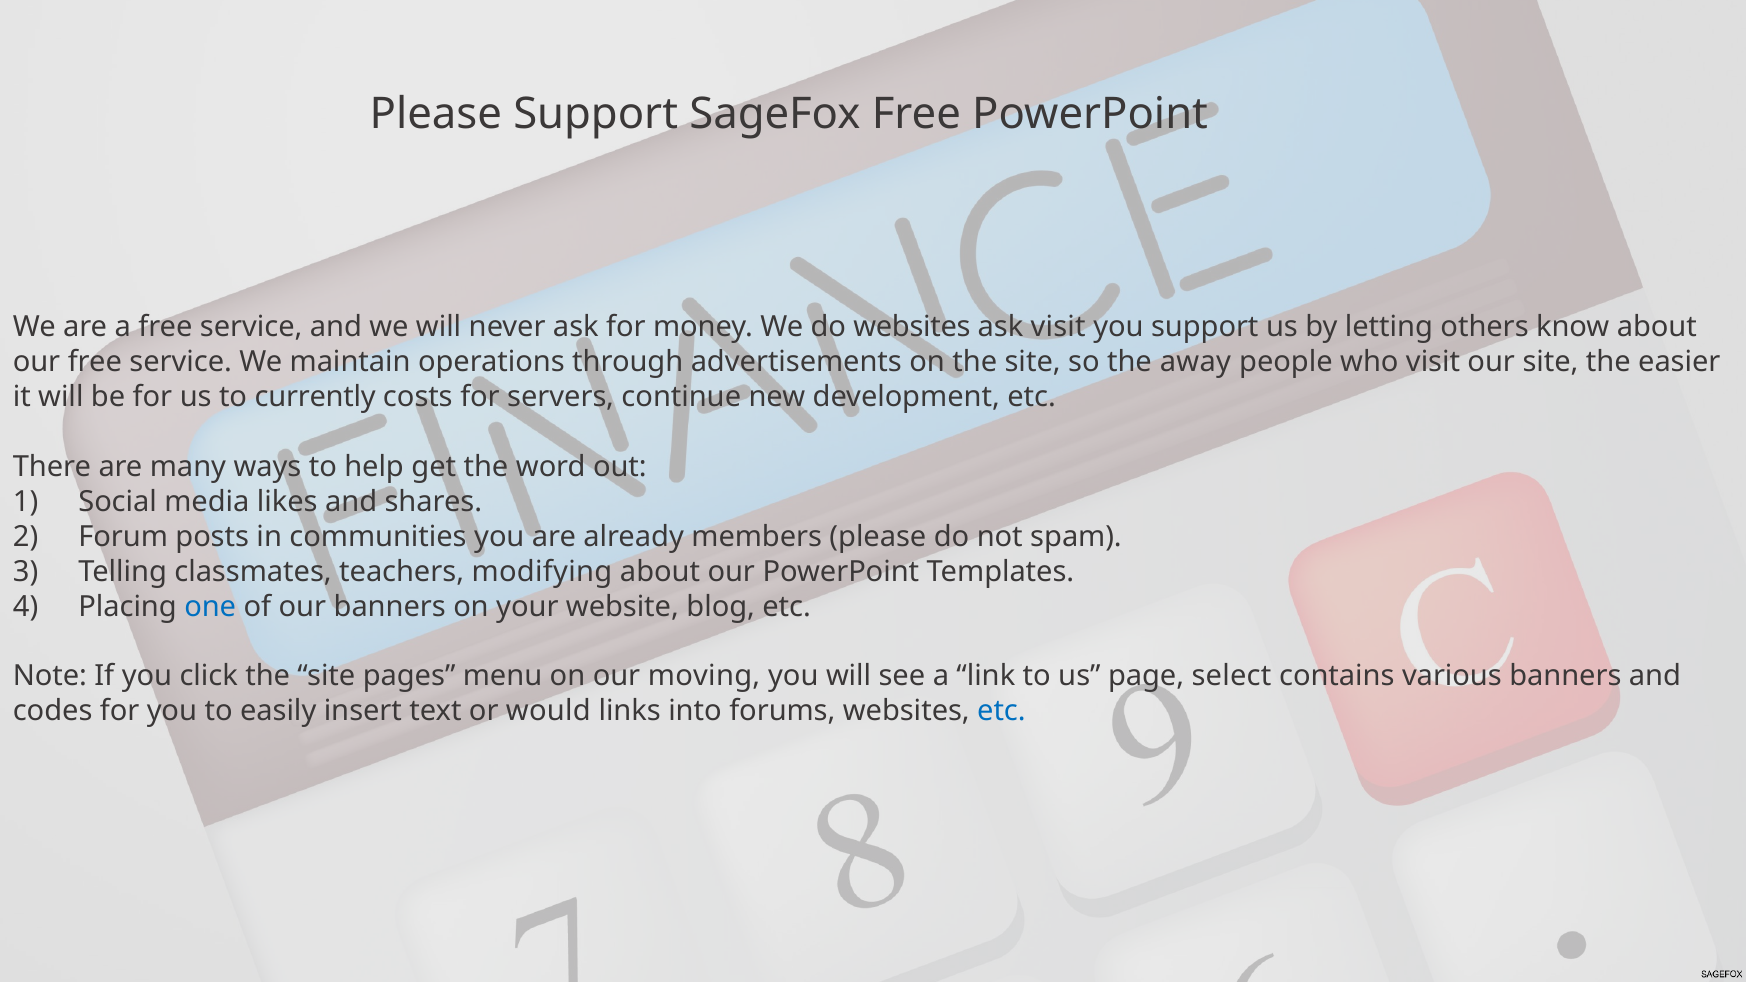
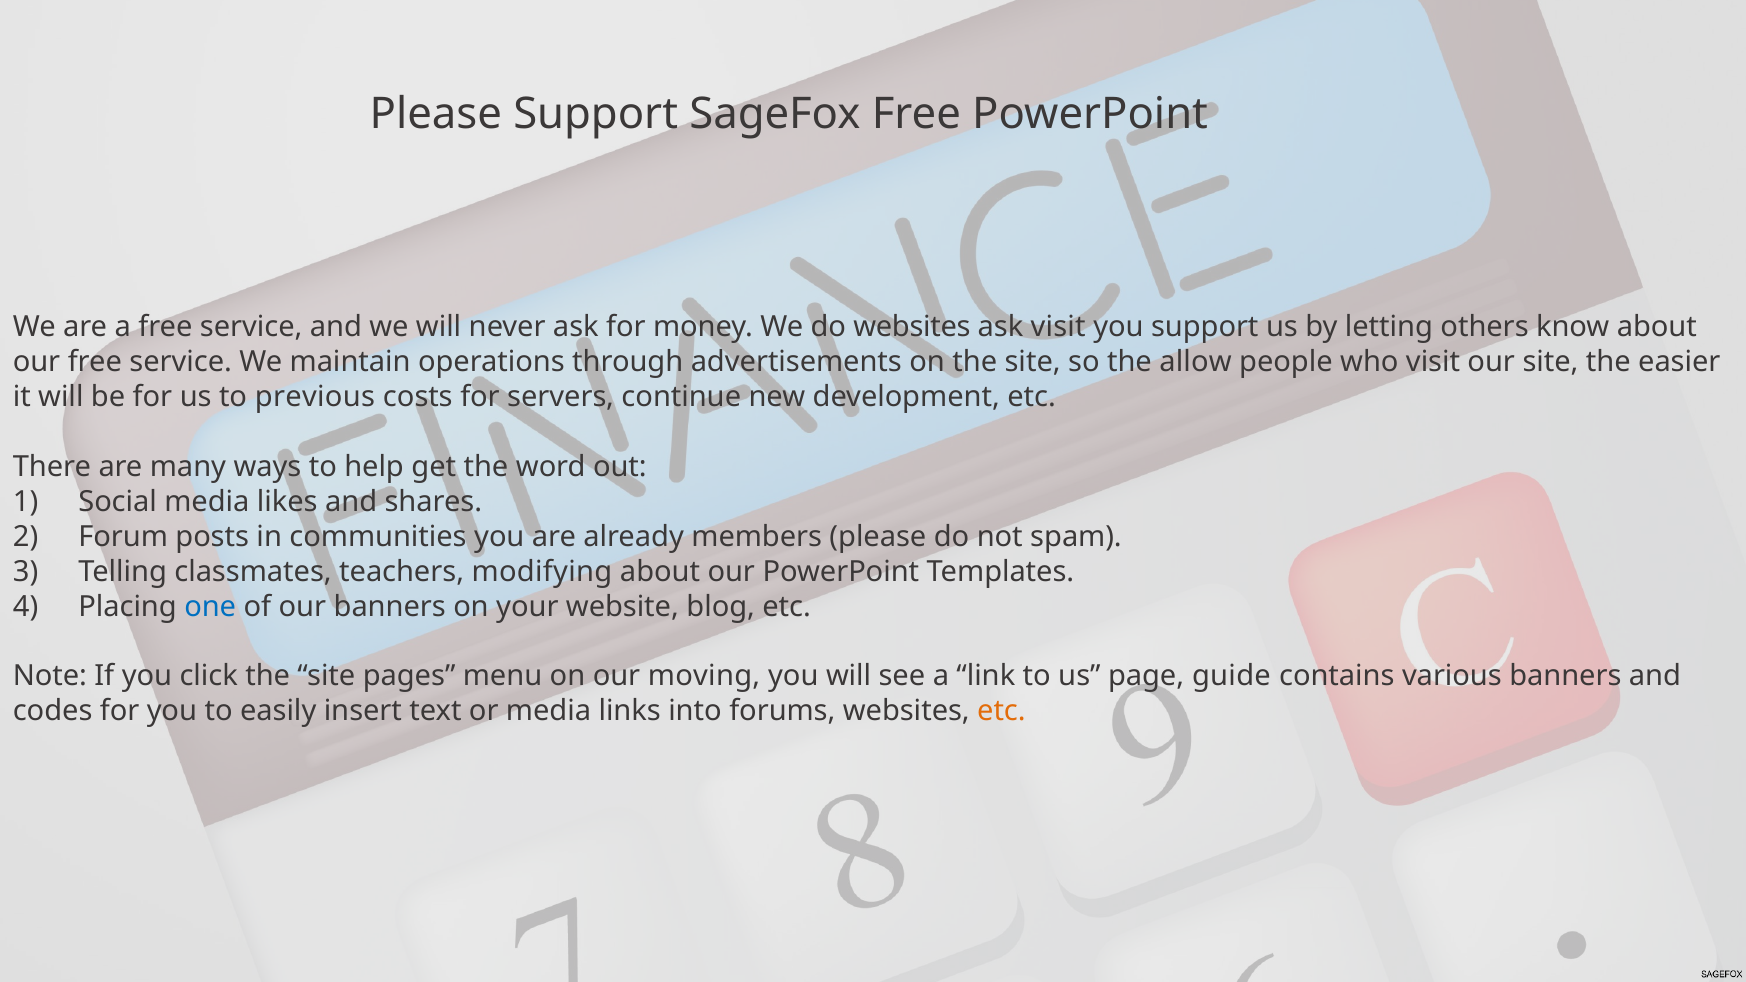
away: away -> allow (1196, 362)
currently: currently -> previous (315, 397)
select: select -> guide (1231, 676)
or would: would -> media (549, 711)
etc colour: blue -> orange (1001, 711)
